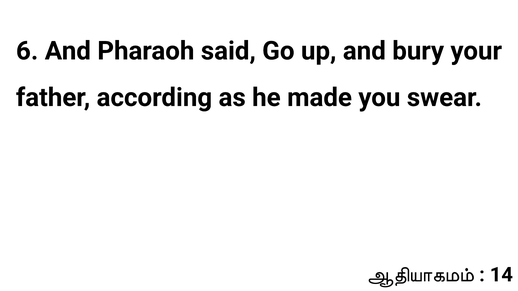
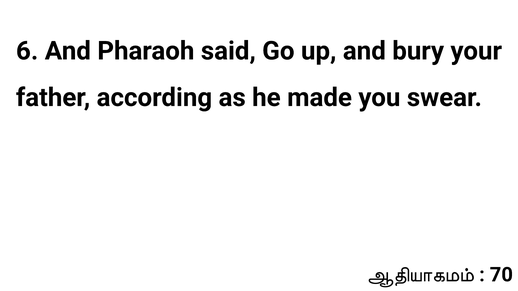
14: 14 -> 70 (501, 275)
